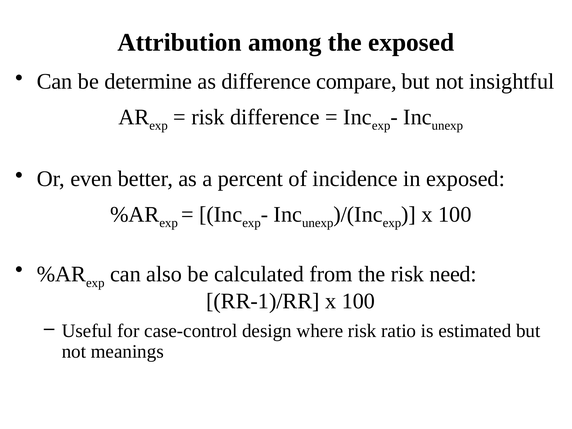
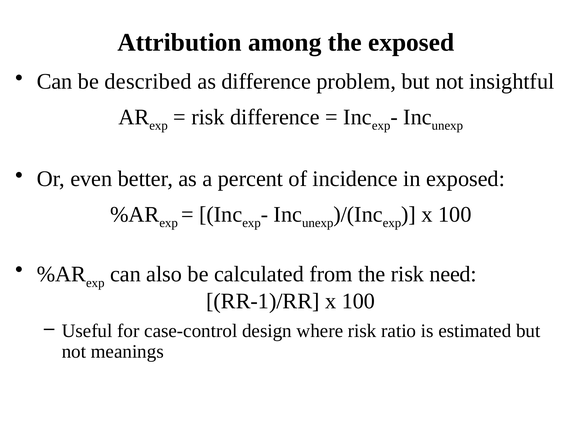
determine: determine -> described (148, 81)
compare: compare -> problem (356, 81)
